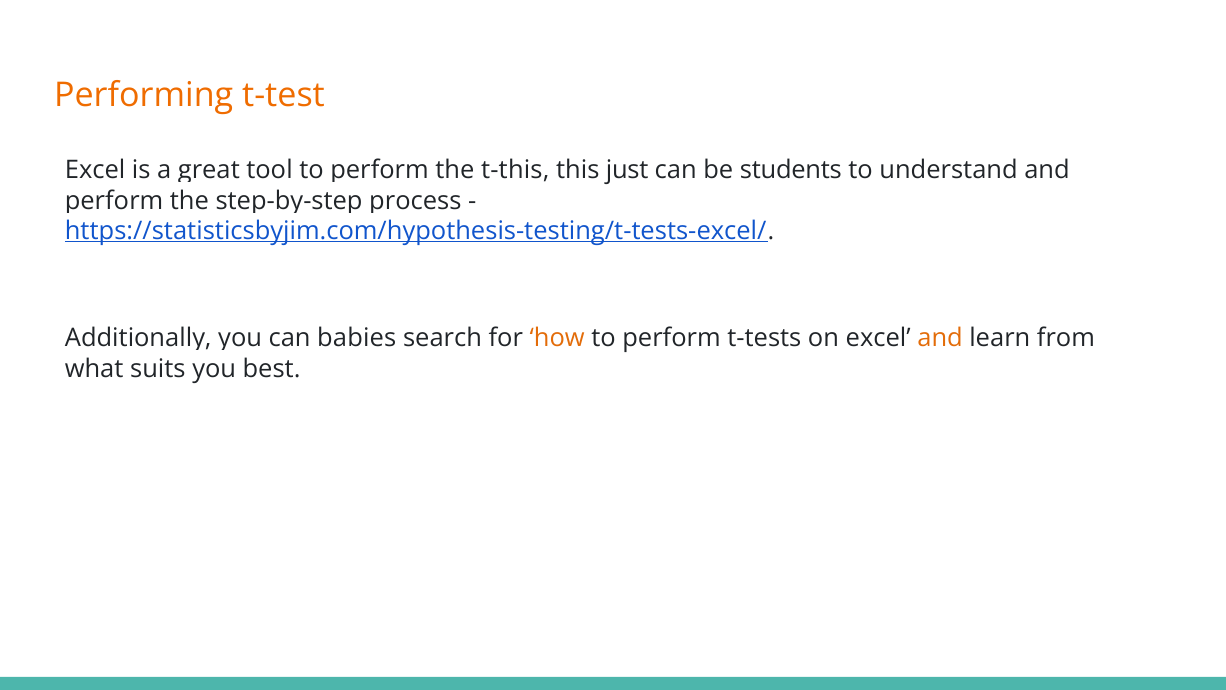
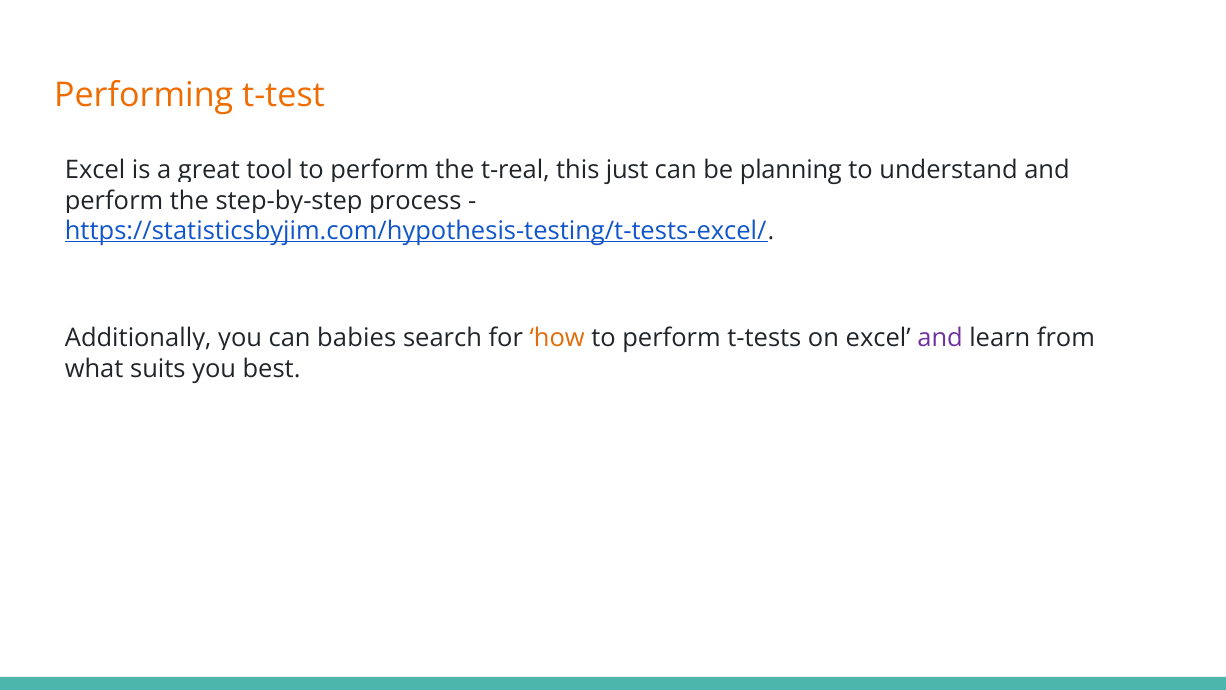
t-this: t-this -> t-real (515, 170)
students: students -> planning (791, 170)
and colour: orange -> purple (940, 338)
